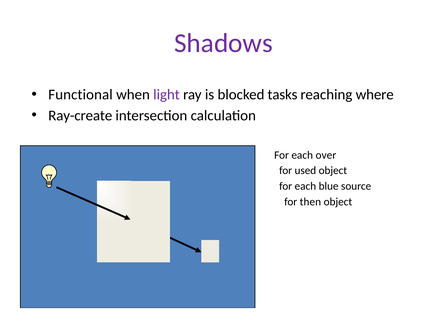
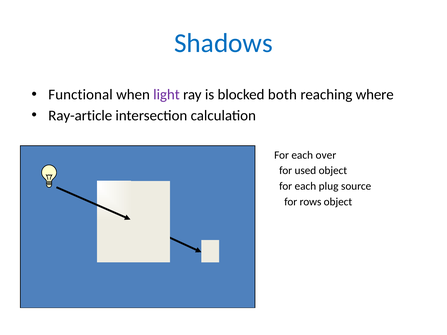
Shadows colour: purple -> blue (223, 43)
tasks: tasks -> both (282, 95)
Ray-create: Ray-create -> Ray-article (80, 116)
blue: blue -> plug (329, 186)
then: then -> rows (311, 202)
